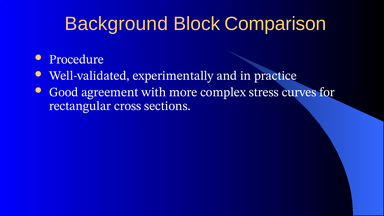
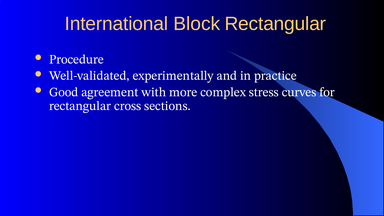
Background: Background -> International (116, 24)
Block Comparison: Comparison -> Rectangular (275, 24)
